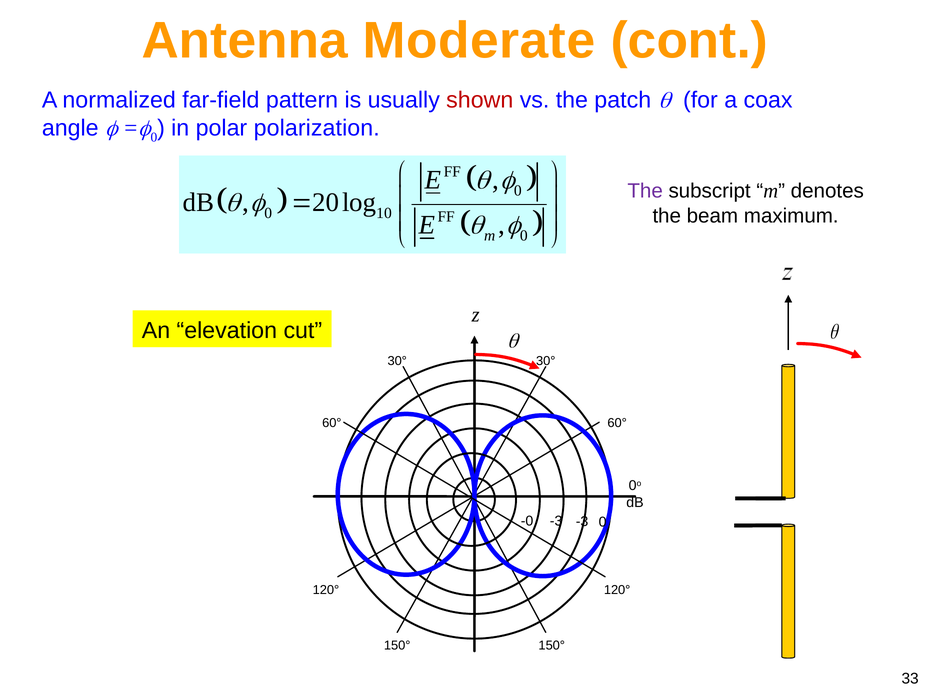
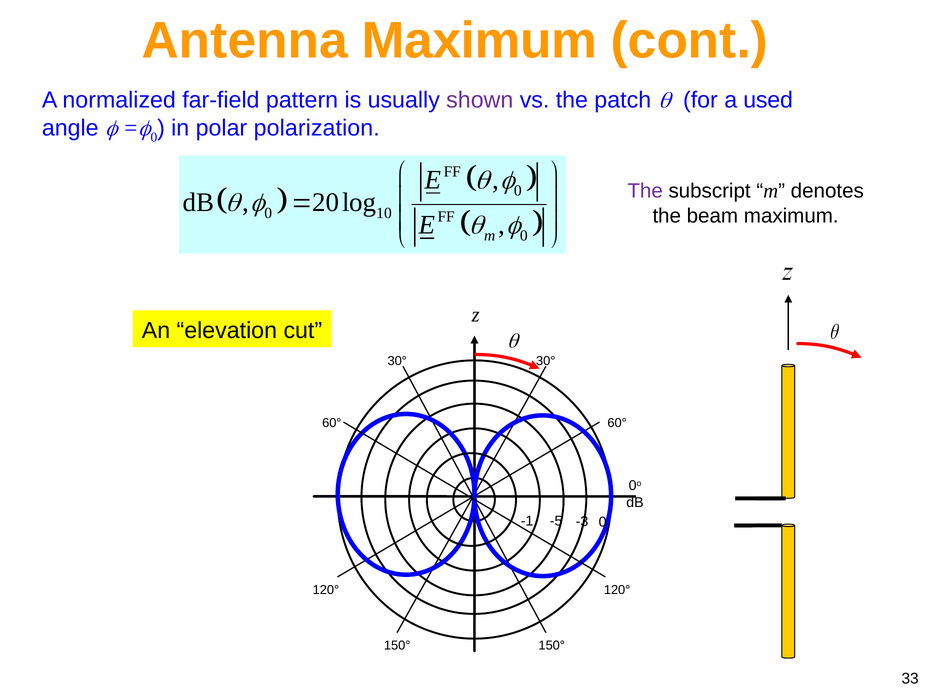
Antenna Moderate: Moderate -> Maximum (479, 41)
shown colour: red -> purple (480, 100)
coax: coax -> used (768, 100)
-0: -0 -> -1 (527, 521)
-3: -3 -> -5 (556, 521)
